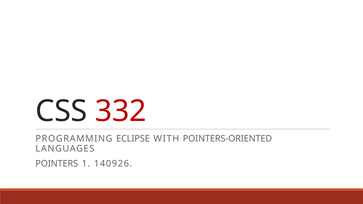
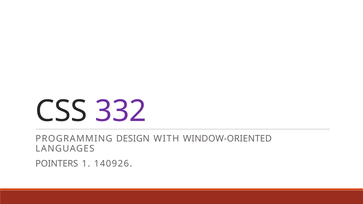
332 colour: red -> purple (121, 111)
ECLIPSE: ECLIPSE -> DESIGN (133, 139)
POINTERS-ORIENTED: POINTERS-ORIENTED -> WINDOW-ORIENTED (227, 139)
